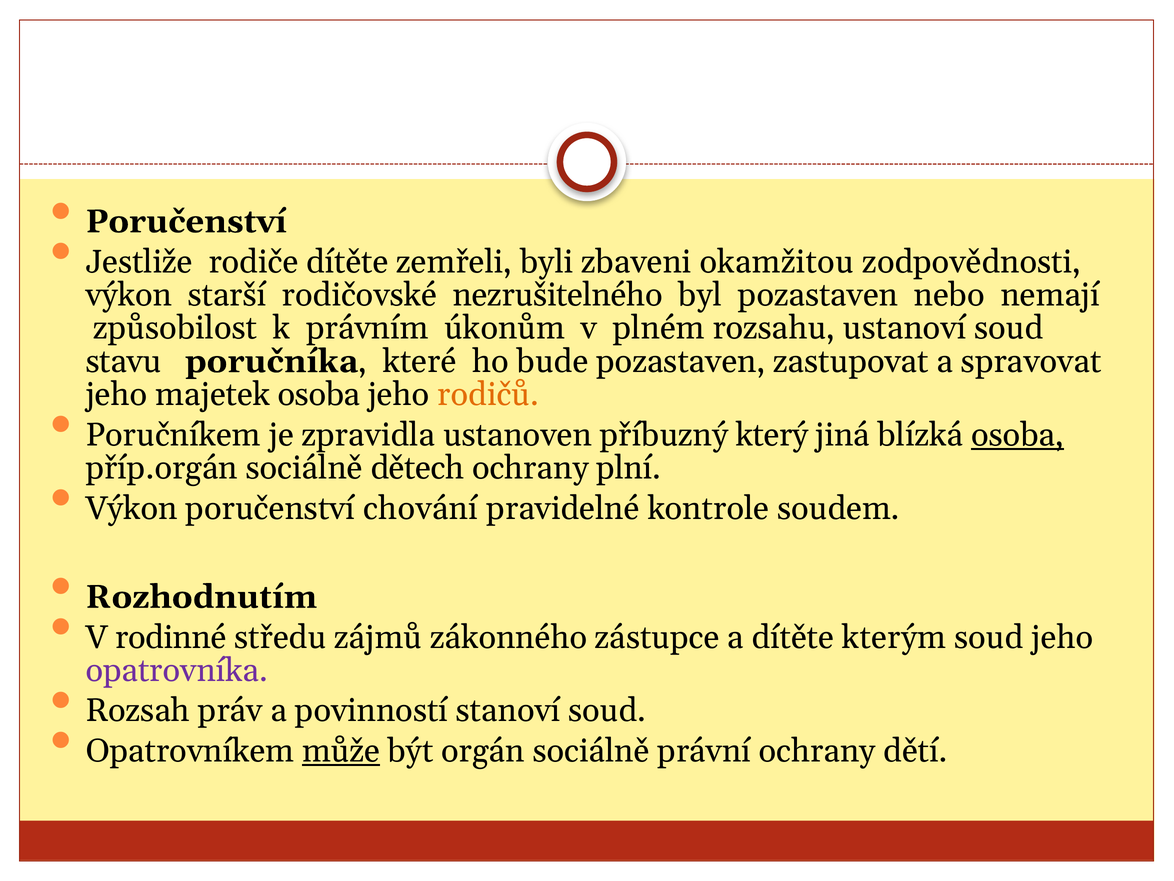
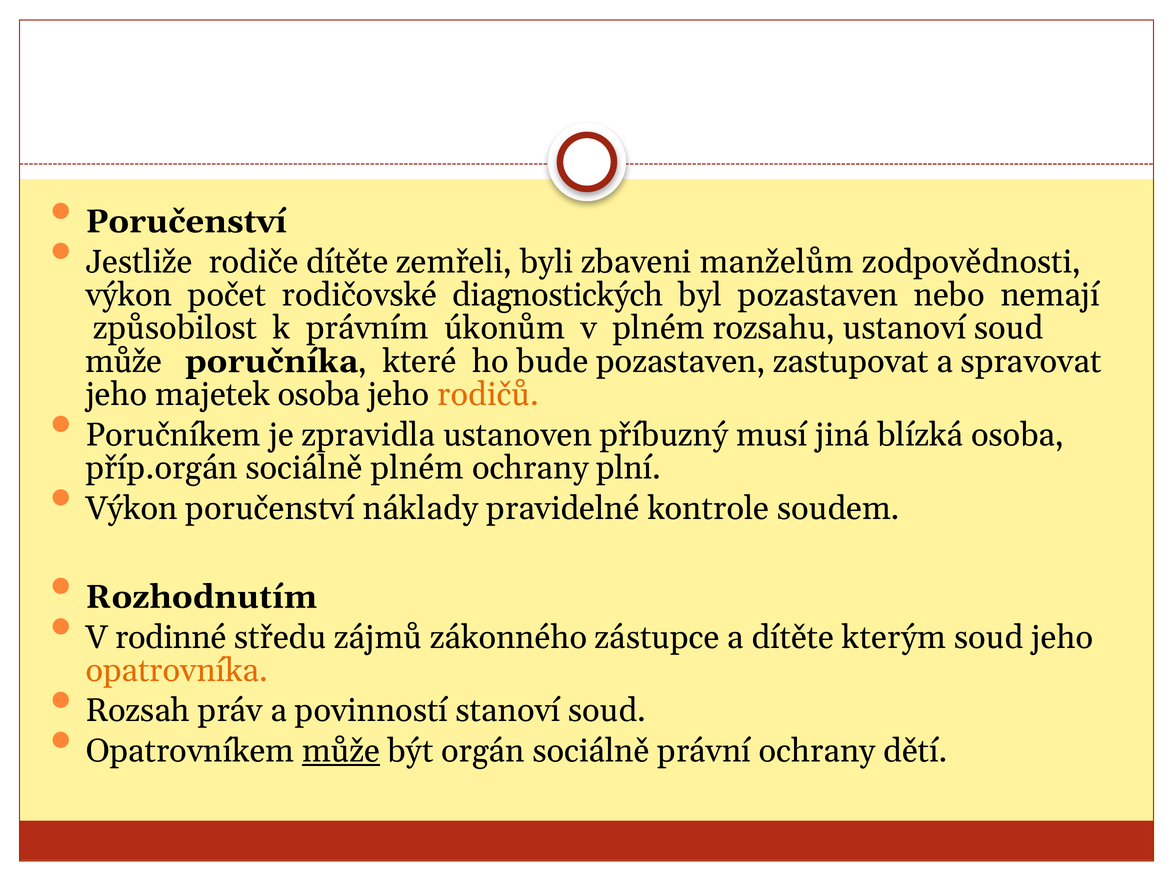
okamžitou: okamžitou -> manželům (777, 262)
starší: starší -> počet (227, 295)
nezrušitelného: nezrušitelného -> diagnostických (558, 295)
stavu: stavu -> může (124, 361)
který: který -> musí (772, 435)
osoba underline: present -> none (1018, 435)
sociálně dětech: dětech -> plném (417, 468)
chování: chování -> náklady (421, 508)
opatrovníka colour: purple -> orange (177, 670)
